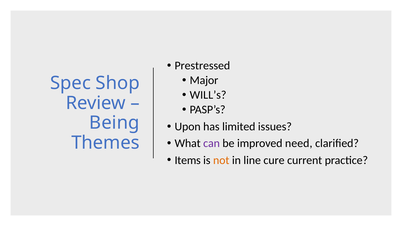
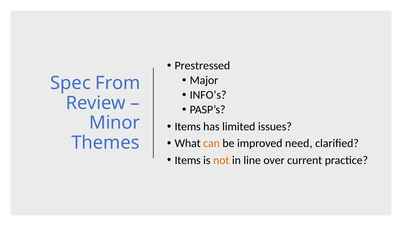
Shop: Shop -> From (118, 83)
WILL’s: WILL’s -> INFO’s (208, 95)
Being: Being -> Minor (115, 123)
Upon: Upon -> Items (188, 127)
can colour: purple -> orange (212, 143)
cure: cure -> over (274, 160)
